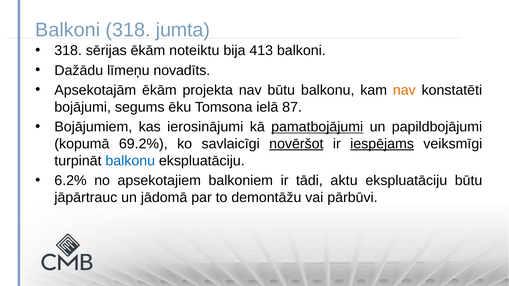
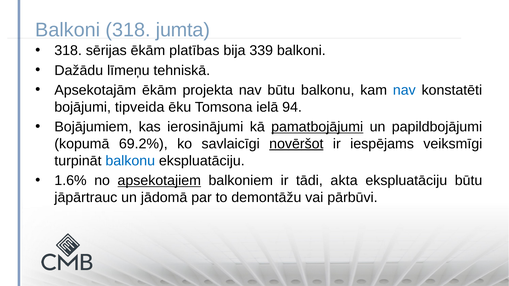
noteiktu: noteiktu -> platības (194, 51)
413: 413 -> 339 (261, 51)
novadīts: novadīts -> tehniskā (182, 70)
nav colour: orange -> blue (404, 90)
segums: segums -> tipveida (140, 107)
87: 87 -> 94 (292, 107)
iespējams underline: present -> none (382, 144)
6.2%: 6.2% -> 1.6% (71, 181)
apsekotajiem underline: none -> present (159, 181)
aktu: aktu -> akta (344, 181)
